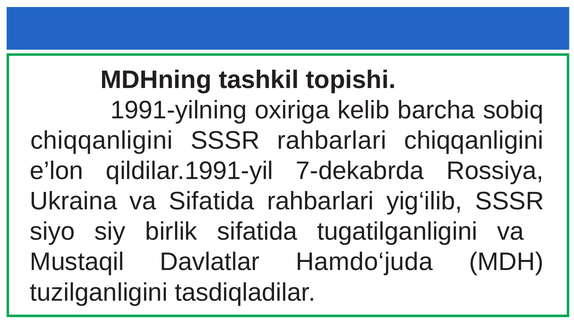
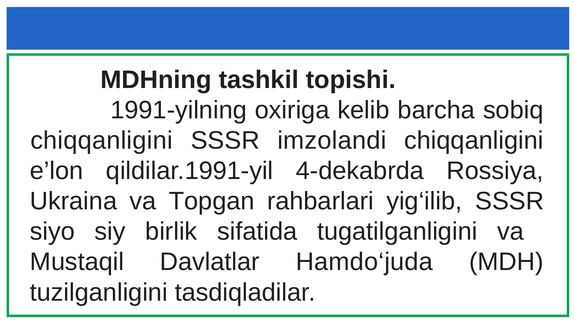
SSSR rahbarlari: rahbarlari -> imzolandi (332, 141)
7-dekabrda: 7-dekabrda -> 4-dekabrda (360, 171)
va Sifatida: Sifatida -> Topgan (212, 201)
